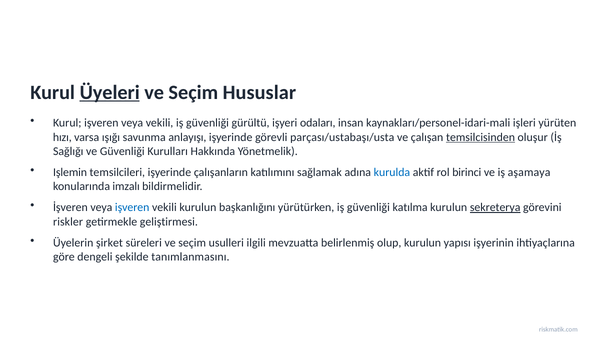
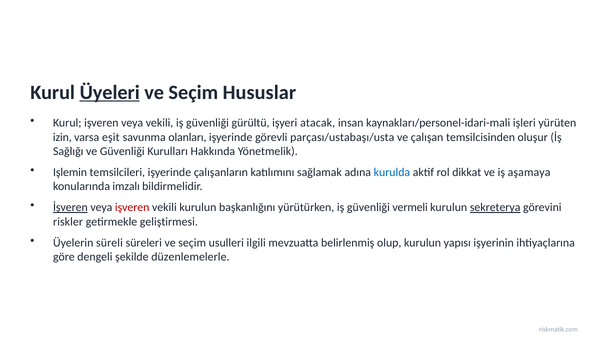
odaları: odaları -> atacak (318, 123)
hızı: hızı -> izin (62, 137)
ışığı: ışığı -> eşit (111, 137)
anlayışı: anlayışı -> olanları (187, 137)
temsilcisinden underline: present -> none (481, 137)
birinci: birinci -> dikkat (467, 172)
İşveren underline: none -> present (70, 207)
işveren colour: blue -> red (132, 207)
katılma: katılma -> vermeli (410, 207)
şirket: şirket -> süreli (109, 243)
tanımlanmasını: tanımlanmasını -> düzenlemelerle (190, 257)
